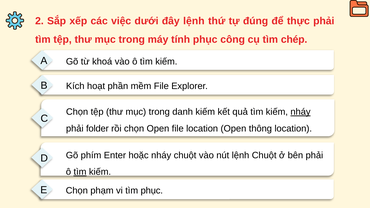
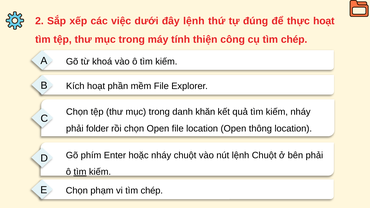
thực phải: phải -> hoạt (324, 21)
tính phục: phục -> thiện (205, 39)
danh kiếm: kiếm -> khăn (205, 112)
nháy underline: present -> none (300, 112)
vi tìm phục: phục -> chép (152, 191)
